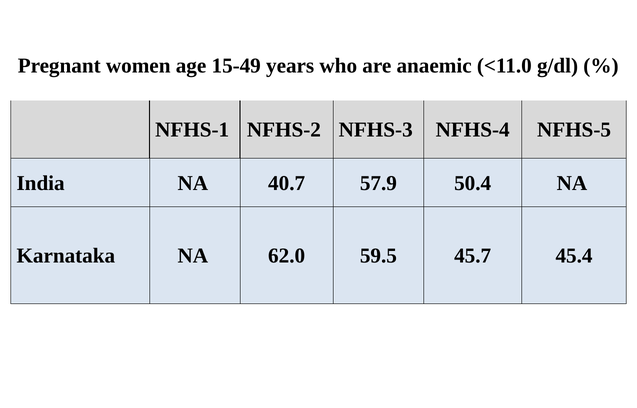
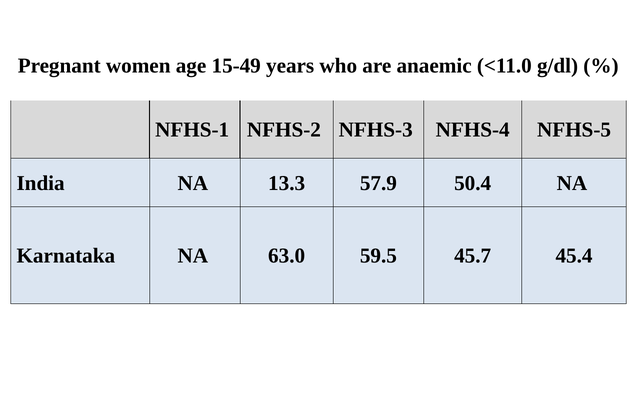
40.7: 40.7 -> 13.3 (287, 183)
62.0: 62.0 -> 63.0 (287, 256)
